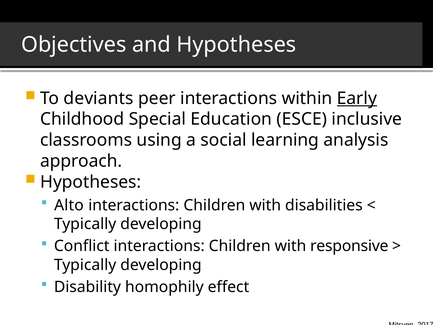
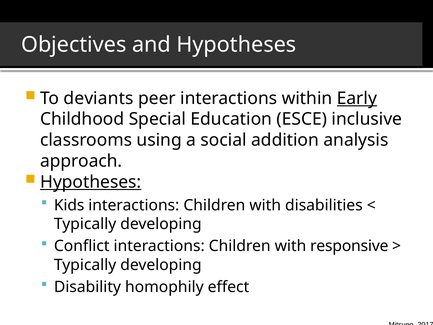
learning: learning -> addition (285, 140)
Hypotheses underline: none -> present (91, 182)
Alto: Alto -> Kids (69, 205)
